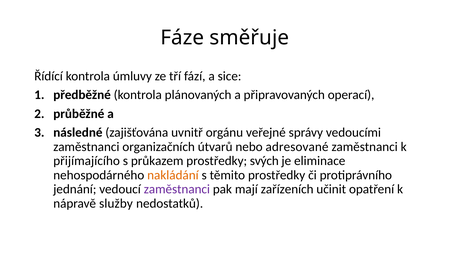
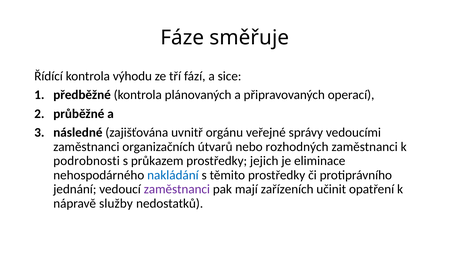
úmluvy: úmluvy -> výhodu (132, 76)
adresované: adresované -> rozhodných (297, 147)
přijímajícího: přijímajícího -> podrobnosti (87, 161)
svých: svých -> jejich (264, 161)
nakládání colour: orange -> blue (173, 175)
